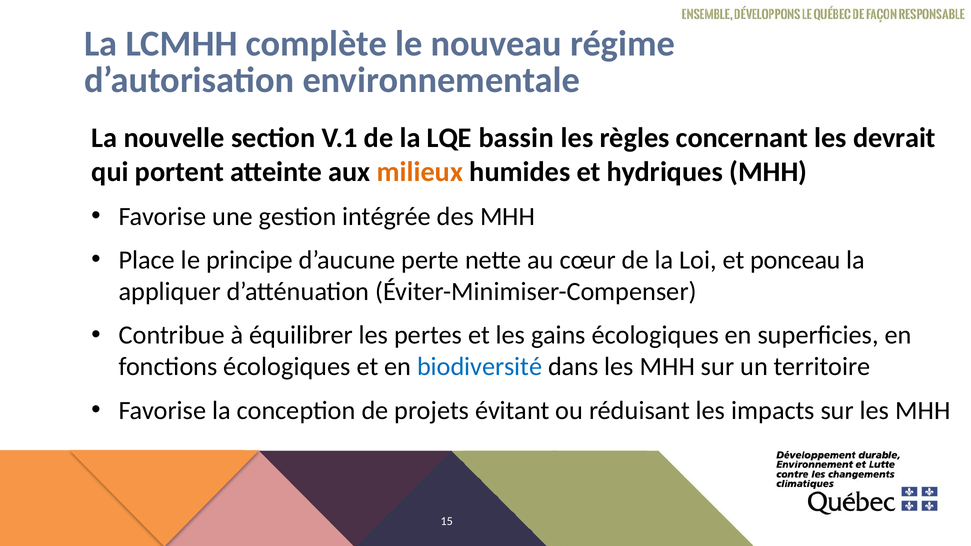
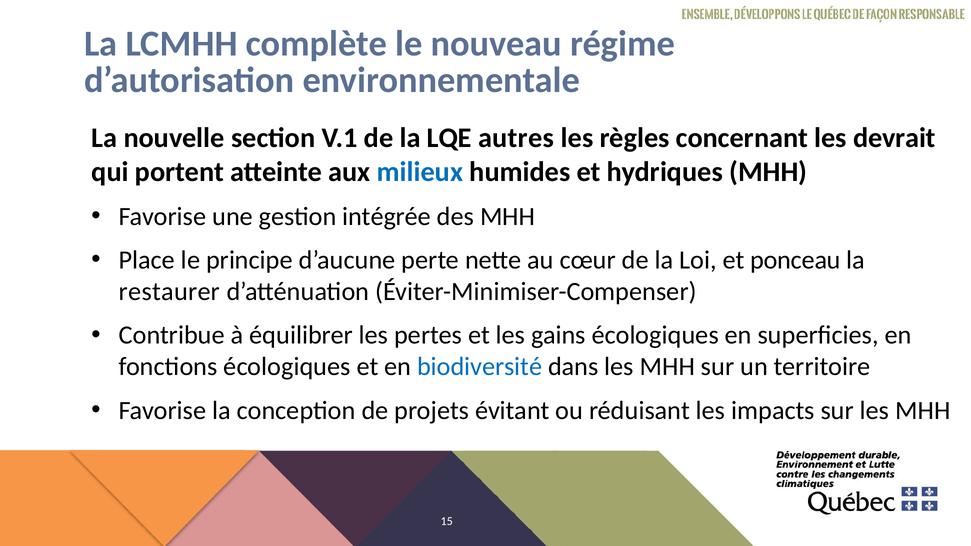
bassin: bassin -> autres (516, 138)
milieux colour: orange -> blue (420, 172)
appliquer: appliquer -> restaurer (170, 292)
